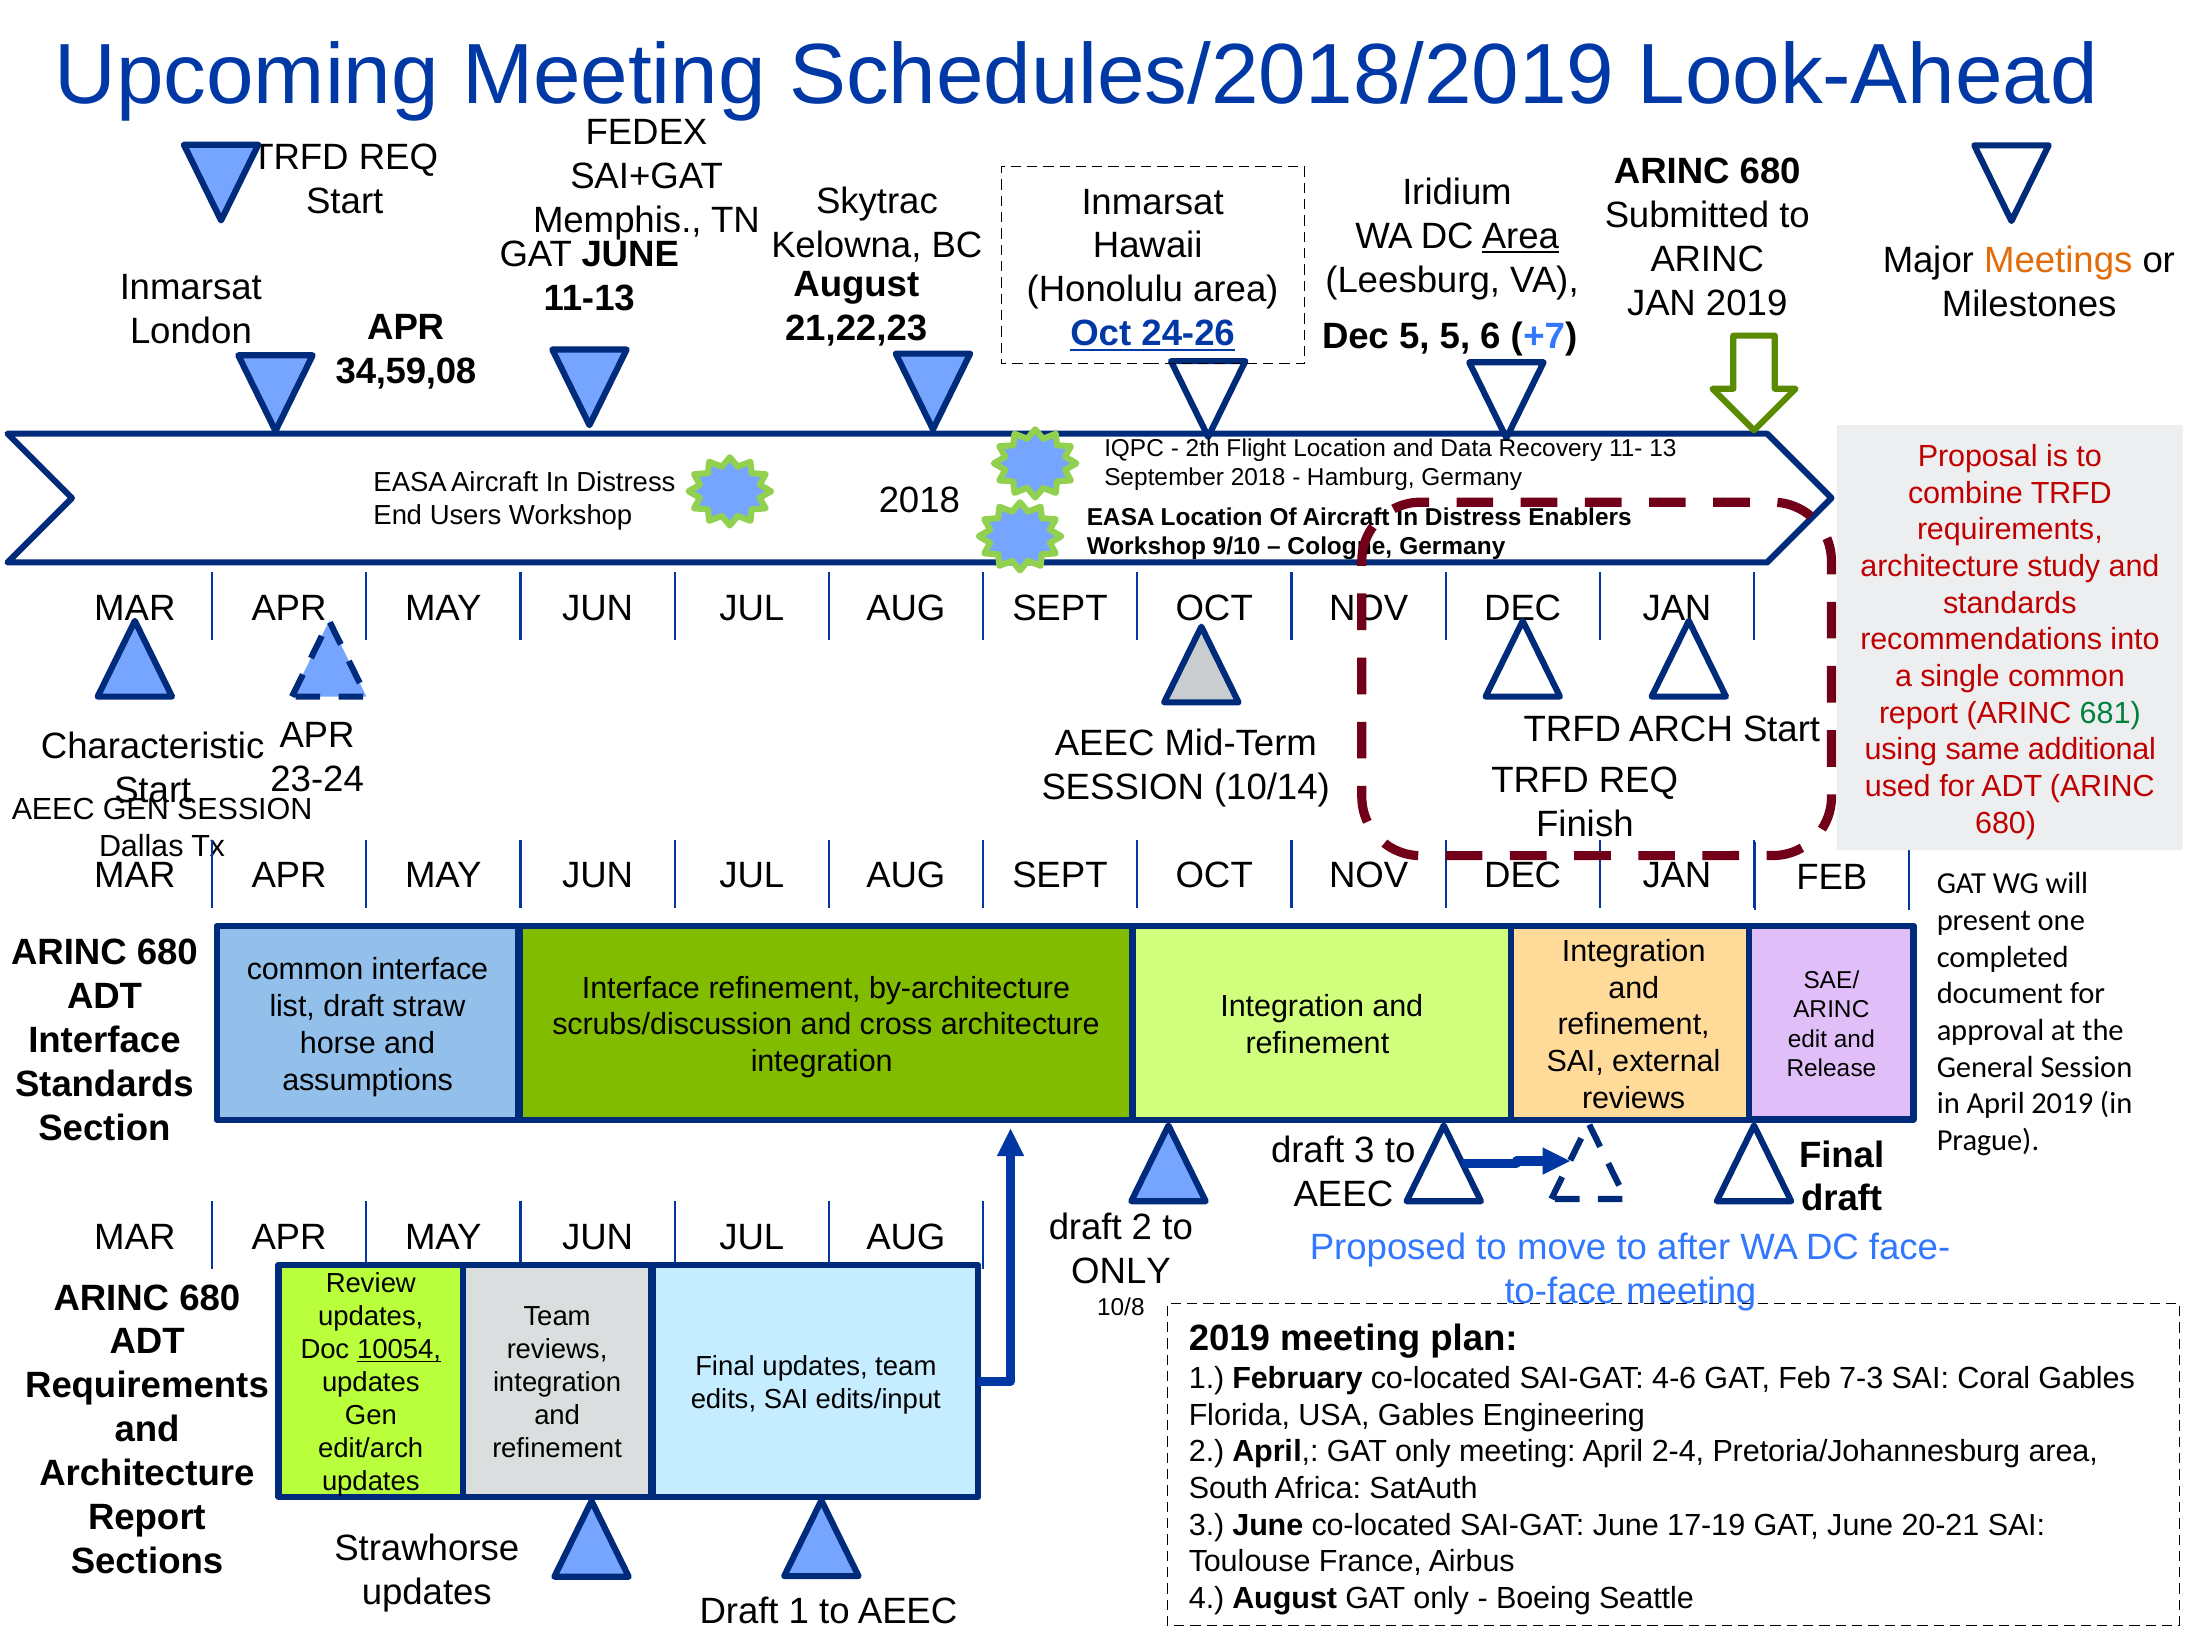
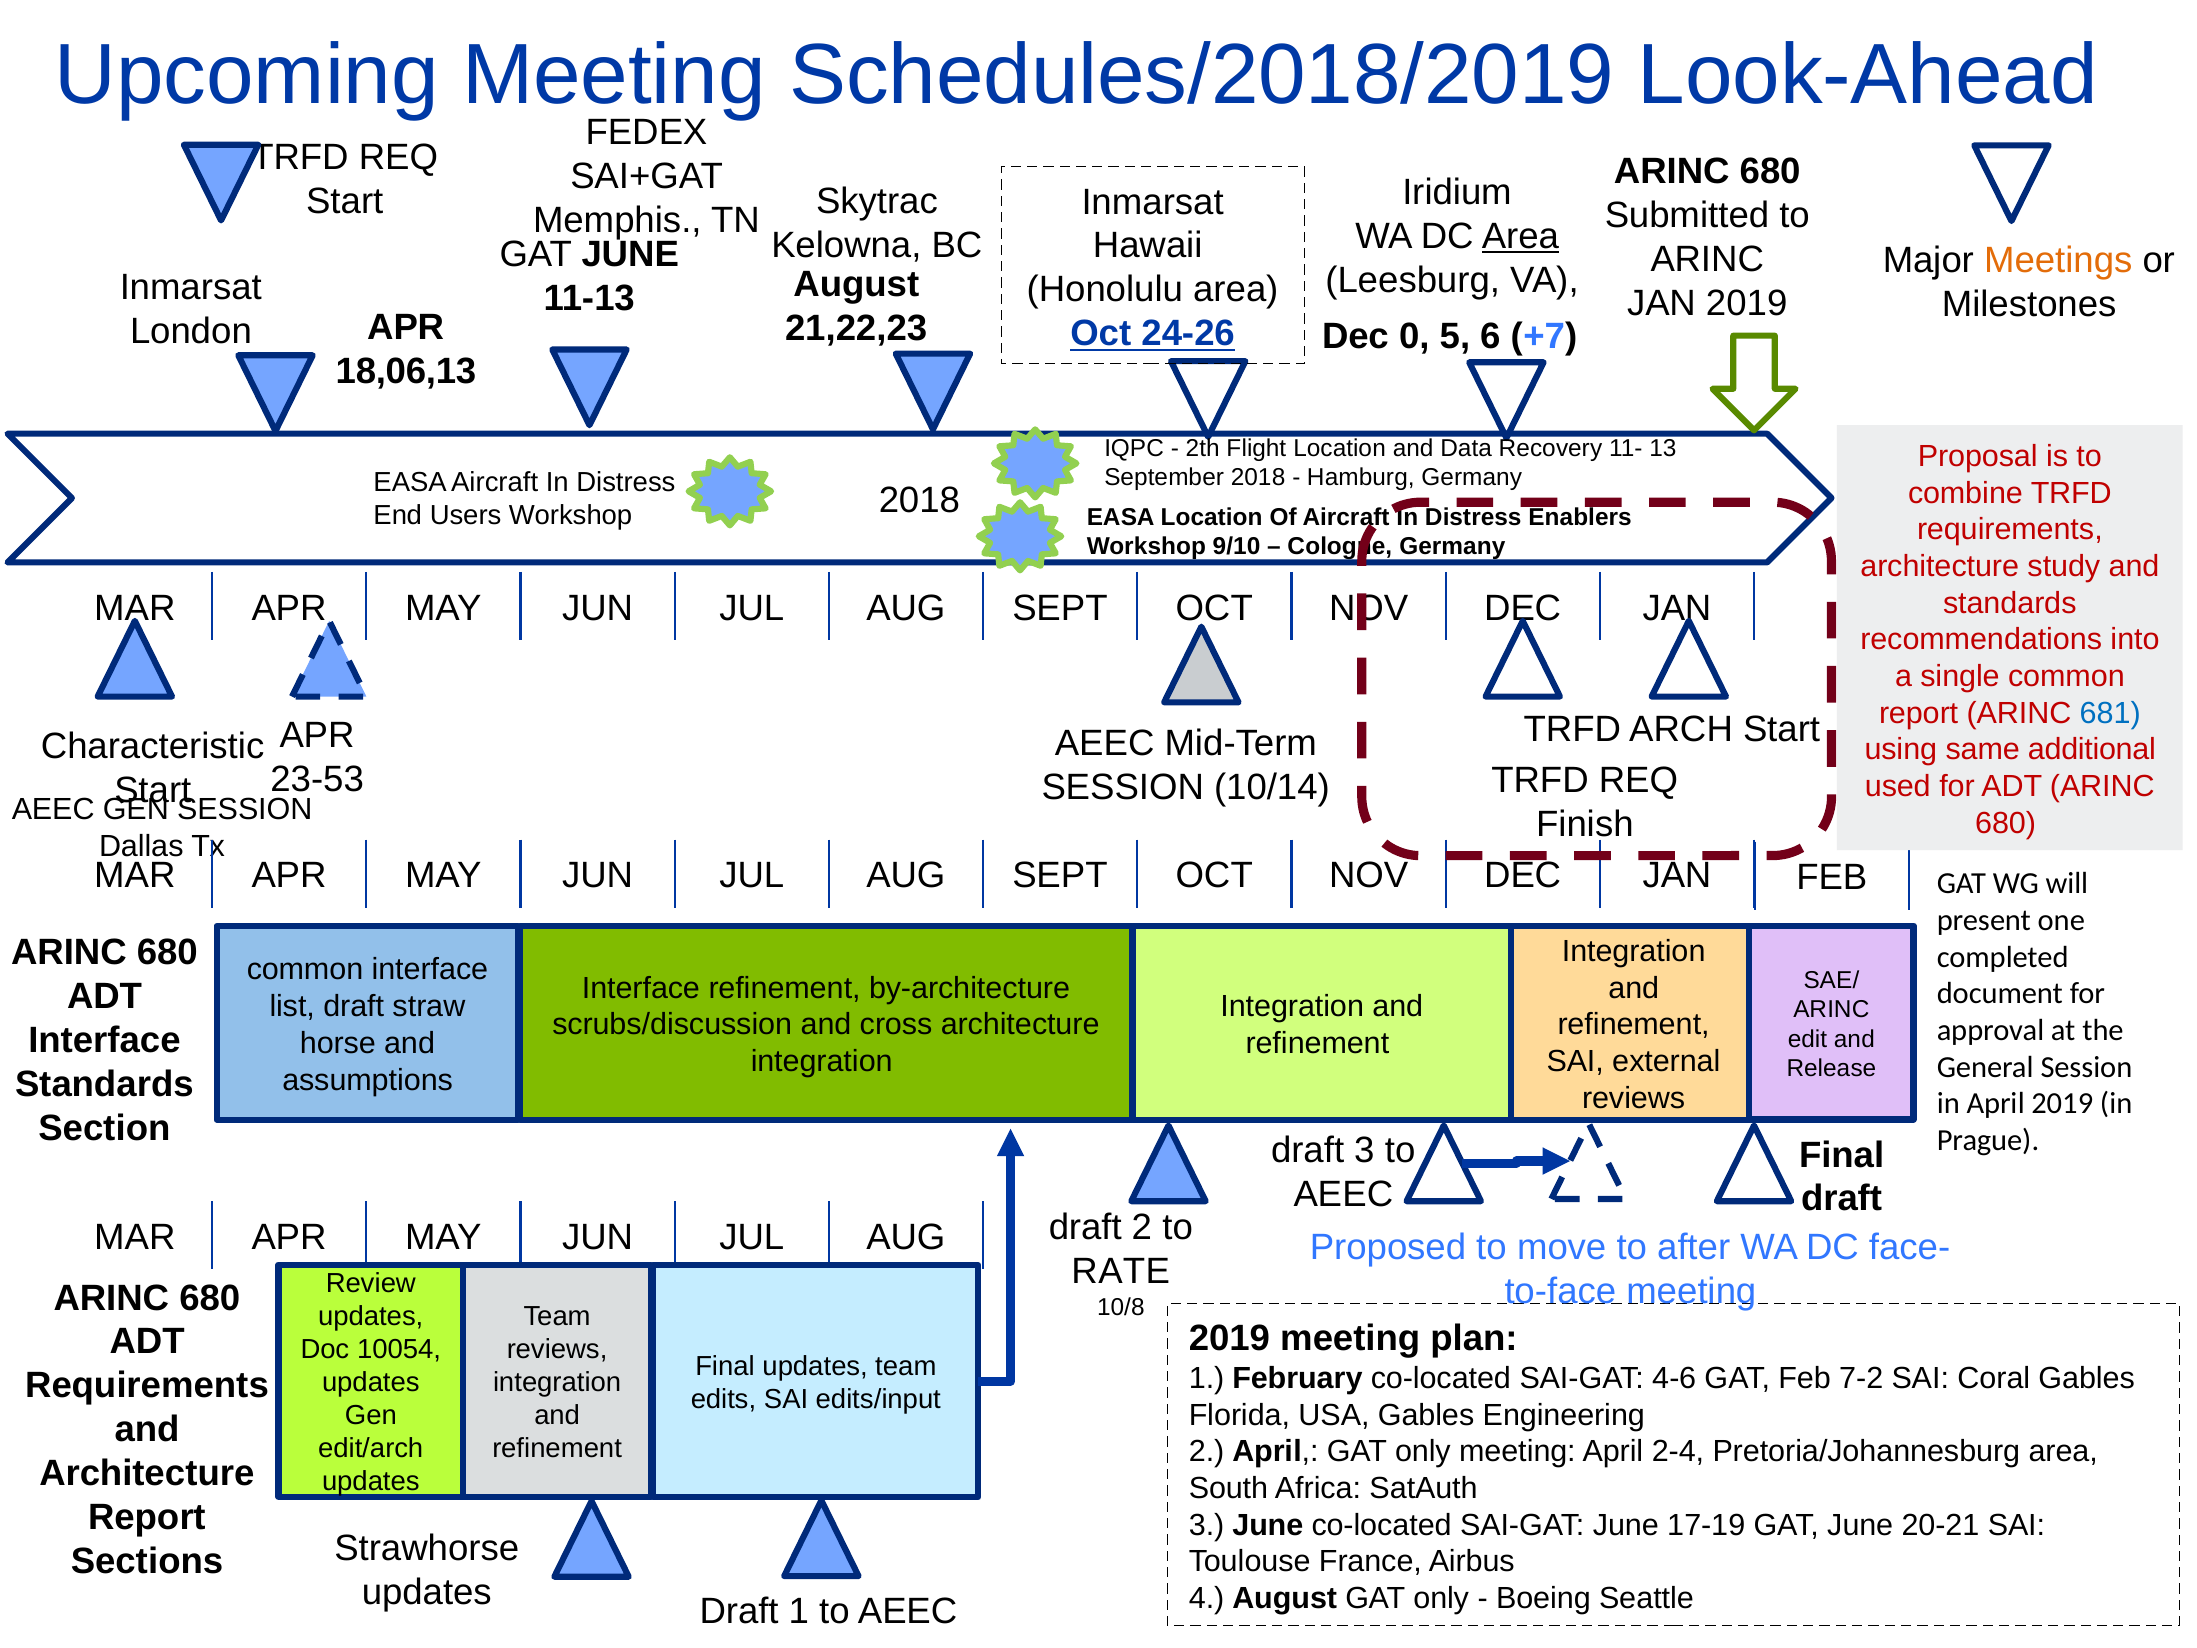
Dec 5: 5 -> 0 (1414, 337)
34,59,08: 34,59,08 -> 18,06,13 (406, 371)
681 colour: green -> blue (2110, 713)
23-24: 23-24 -> 23-53 (317, 779)
ONLY: ONLY -> RATE (1121, 1271)
10054 underline: present -> none (399, 1349)
7-3: 7-3 -> 7-2 (1861, 1378)
